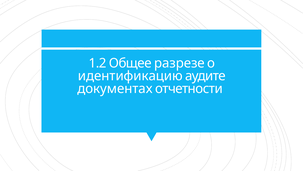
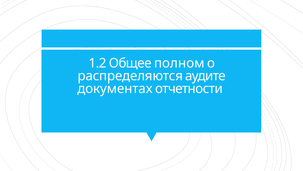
разрезе: разрезе -> полном (179, 63)
идентификацию: идентификацию -> распределяются (130, 76)
